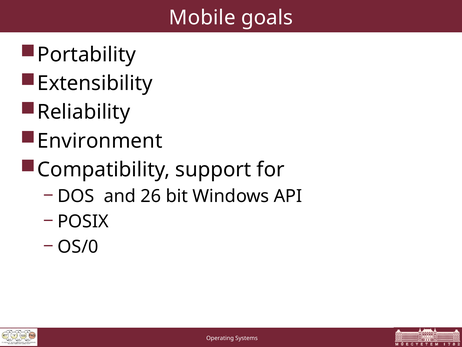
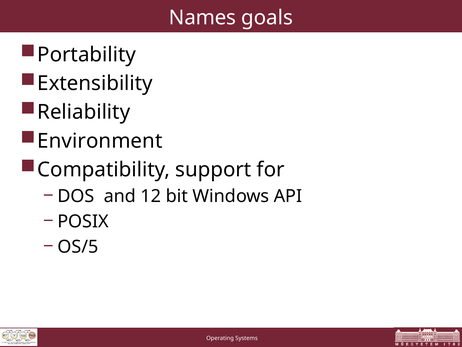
Mobile: Mobile -> Names (202, 18)
26: 26 -> 12 (151, 196)
OS/0: OS/0 -> OS/5 (78, 246)
